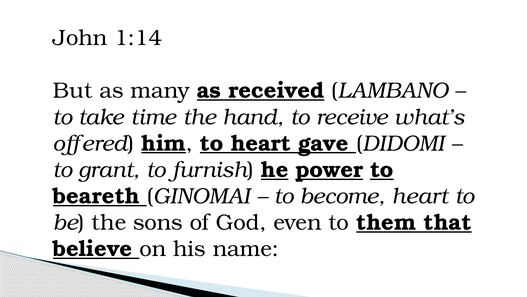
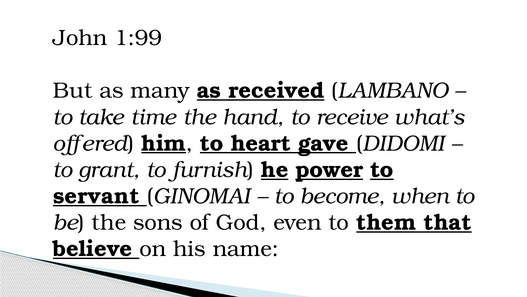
1:14: 1:14 -> 1:99 (138, 38)
beareth: beareth -> servant (96, 196)
become heart: heart -> when (420, 196)
